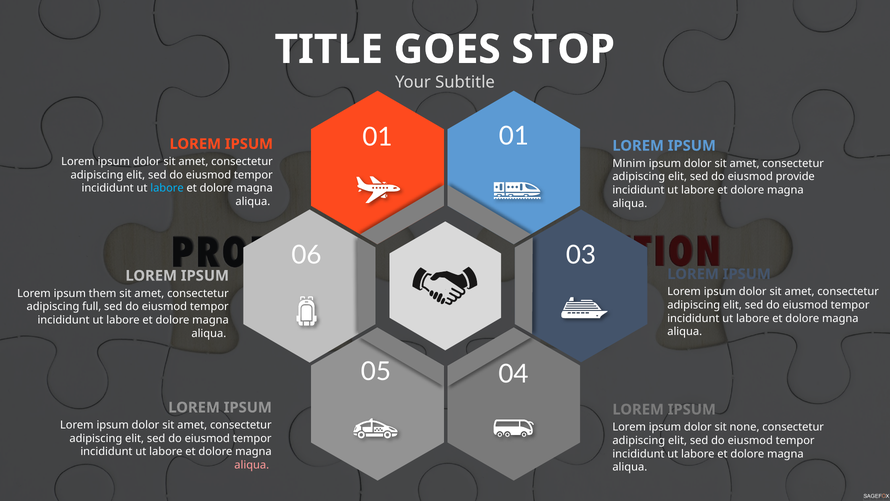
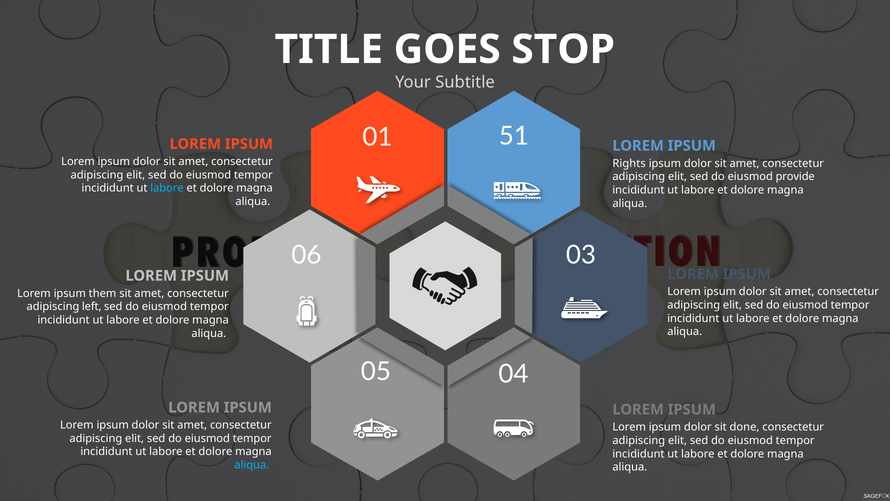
01 01: 01 -> 51 (514, 136)
Minim: Minim -> Rights (629, 163)
full: full -> left (92, 306)
none: none -> done (745, 427)
aliqua colour: pink -> light blue (252, 465)
